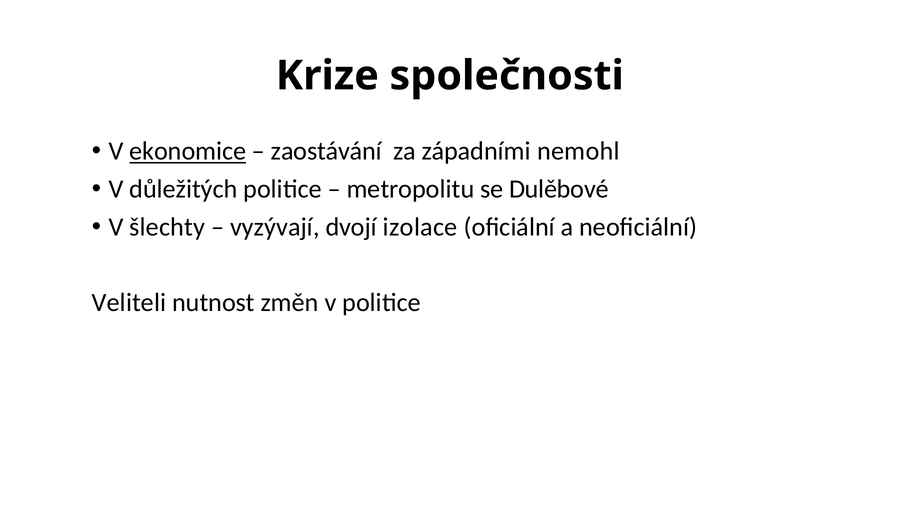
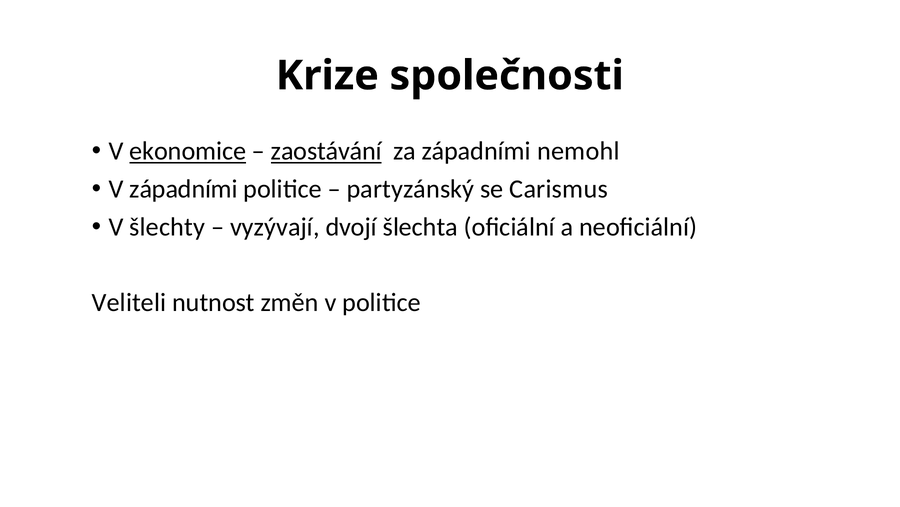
zaostávání underline: none -> present (326, 151)
V důležitých: důležitých -> západními (184, 189)
metropolitu: metropolitu -> partyzánský (410, 189)
Dulěbové: Dulěbové -> Carismus (559, 189)
izolace: izolace -> šlechta (420, 227)
